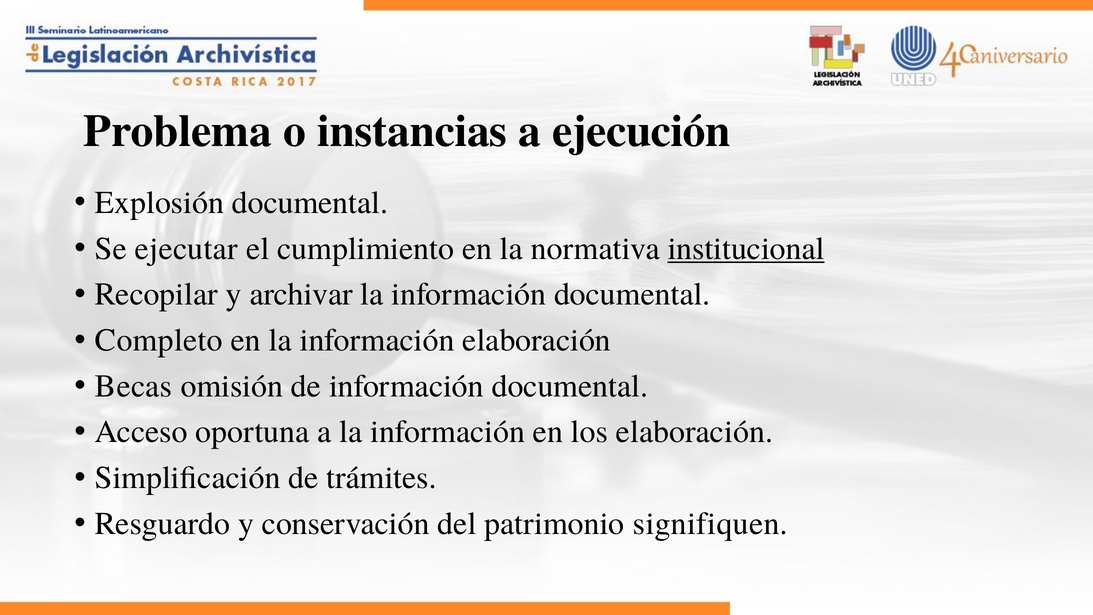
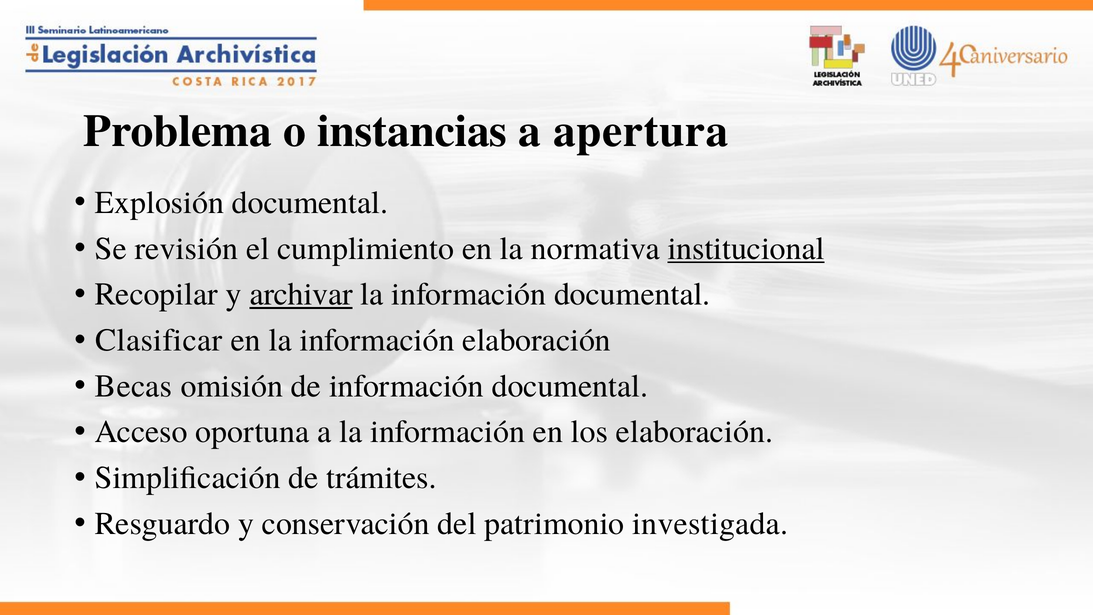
ejecución: ejecución -> apertura (641, 131)
ejecutar: ejecutar -> revisión (187, 248)
archivar underline: none -> present (301, 294)
Completo: Completo -> Clasificar (159, 340)
signifiquen: signifiquen -> investigada (710, 523)
